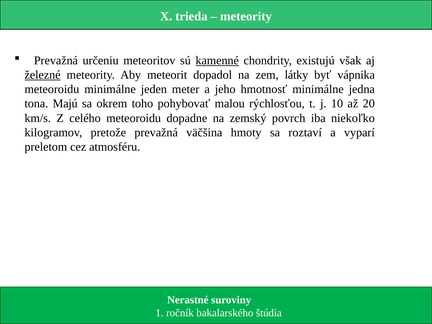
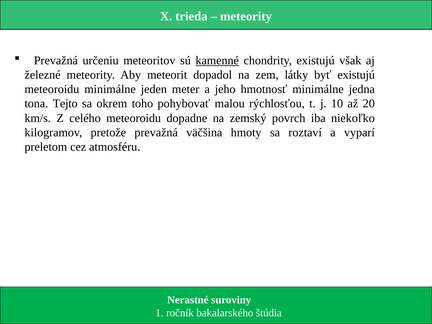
železné underline: present -> none (43, 75)
byť vápnika: vápnika -> existujú (356, 75)
Majú: Majú -> Tejto (65, 104)
